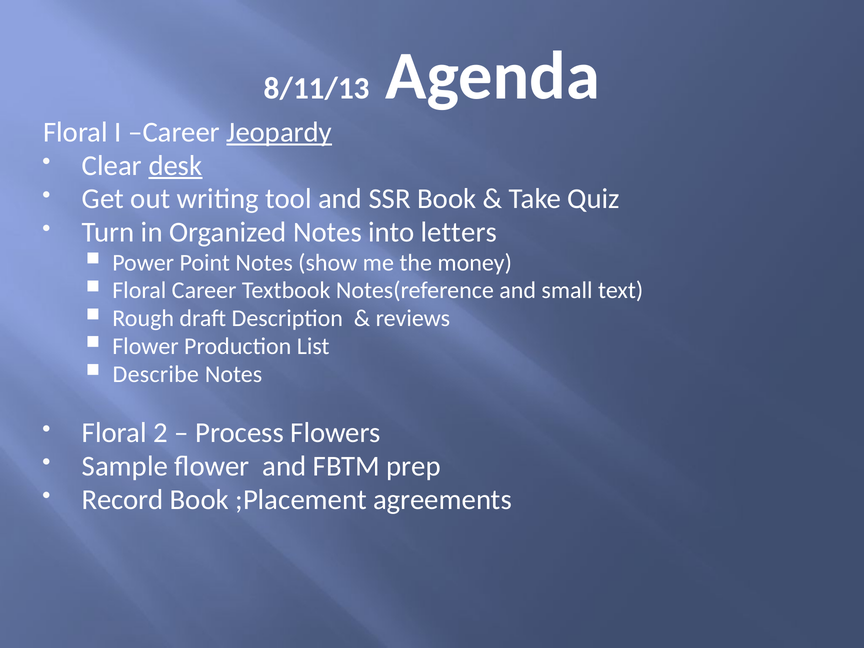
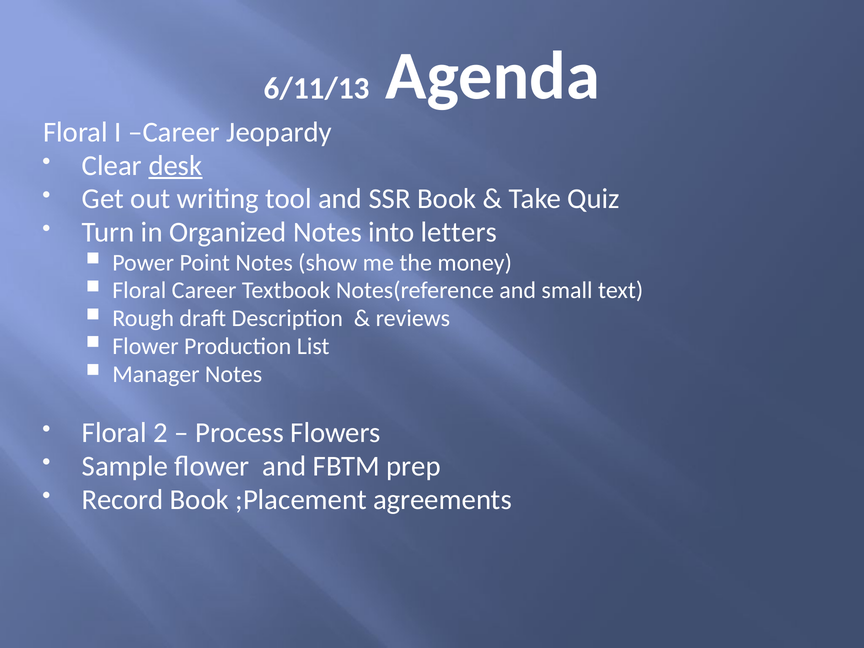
8/11/13: 8/11/13 -> 6/11/13 (317, 88)
Jeopardy underline: present -> none (279, 132)
Describe: Describe -> Manager (156, 374)
